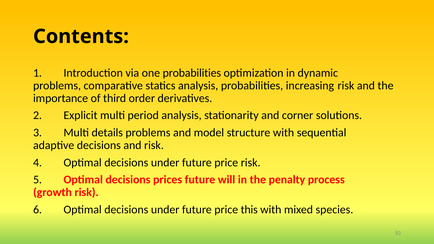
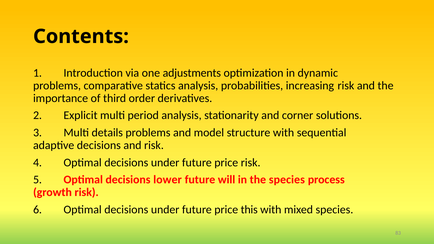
one probabilities: probabilities -> adjustments (192, 73)
prices: prices -> lower (168, 180)
the penalty: penalty -> species (287, 180)
